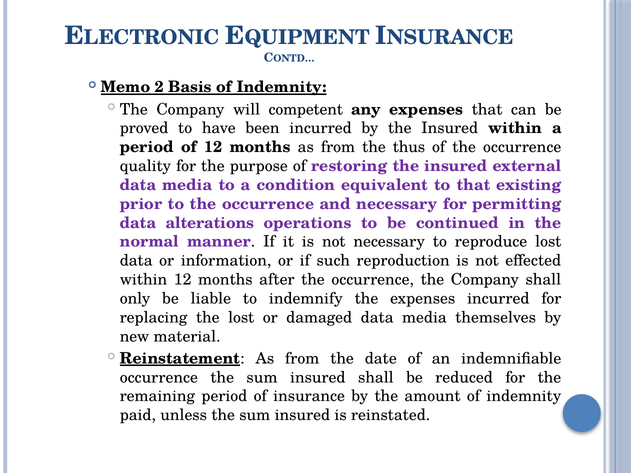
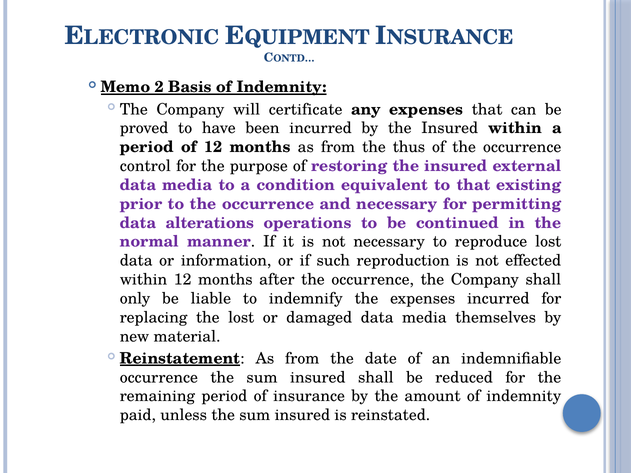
competent: competent -> certificate (306, 109)
quality: quality -> control (145, 166)
